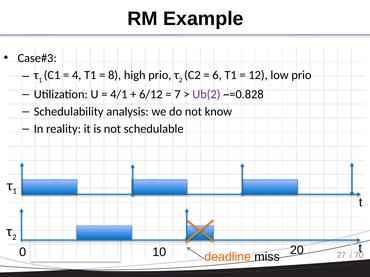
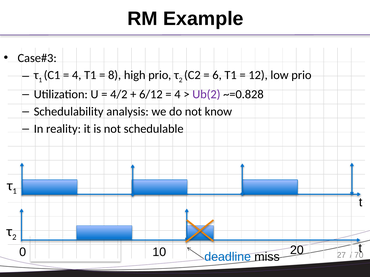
4/1: 4/1 -> 4/2 (119, 95)
7: 7 -> 4 (177, 95)
deadline colour: orange -> blue (228, 257)
